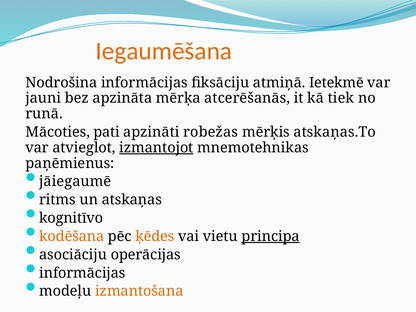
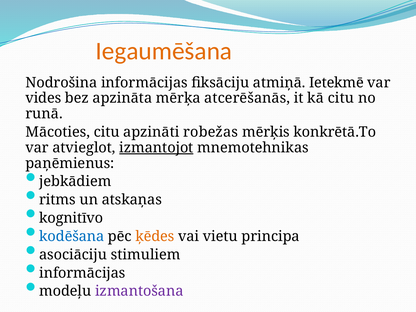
jauni: jauni -> vides (43, 98)
kā tiek: tiek -> citu (341, 98)
Mācoties pati: pati -> citu (107, 132)
atskaņas.To: atskaņas.To -> konkrētā.To (335, 132)
jāiegaumē: jāiegaumē -> jebkādiem (75, 182)
kodēšana colour: orange -> blue (72, 236)
principa underline: present -> none (271, 236)
operācijas: operācijas -> stimuliem (146, 255)
izmantošana colour: orange -> purple (139, 291)
